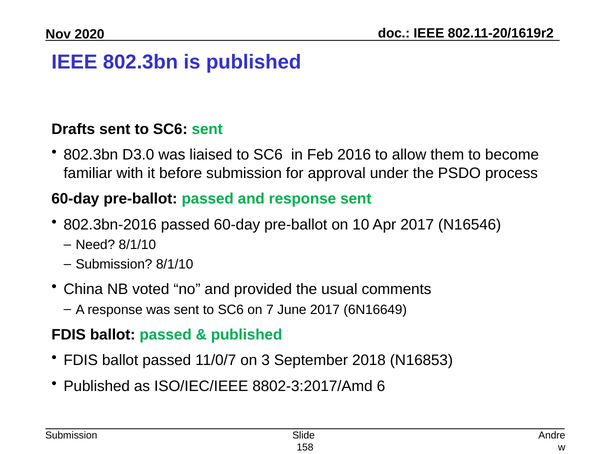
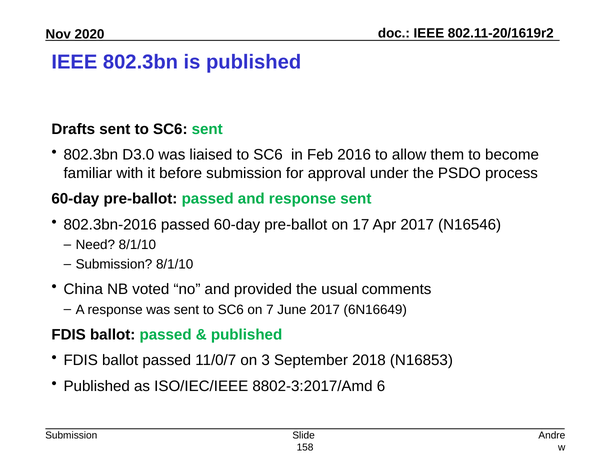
10: 10 -> 17 (361, 224)
